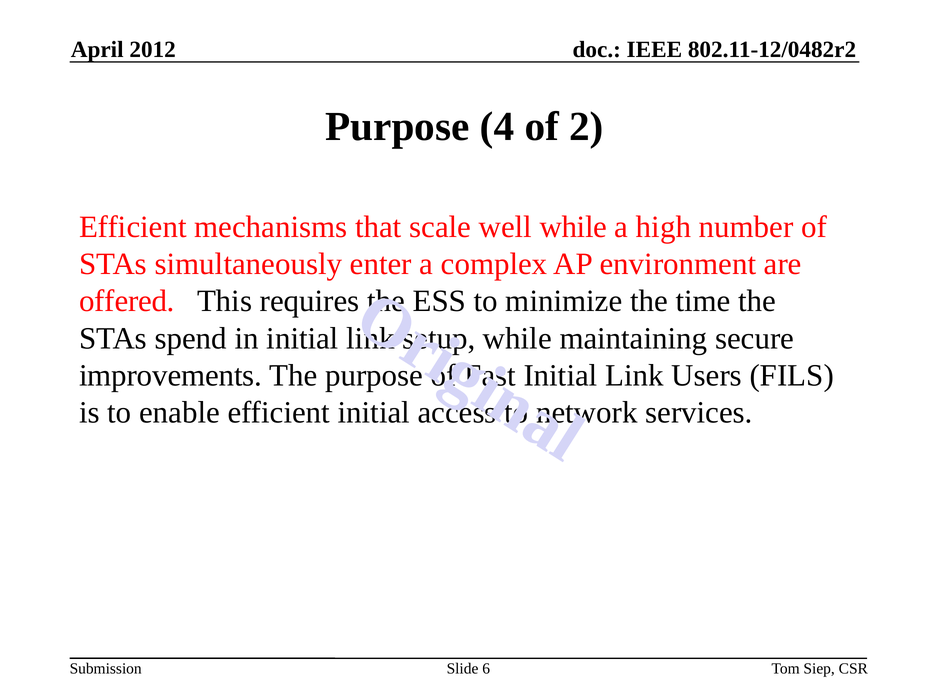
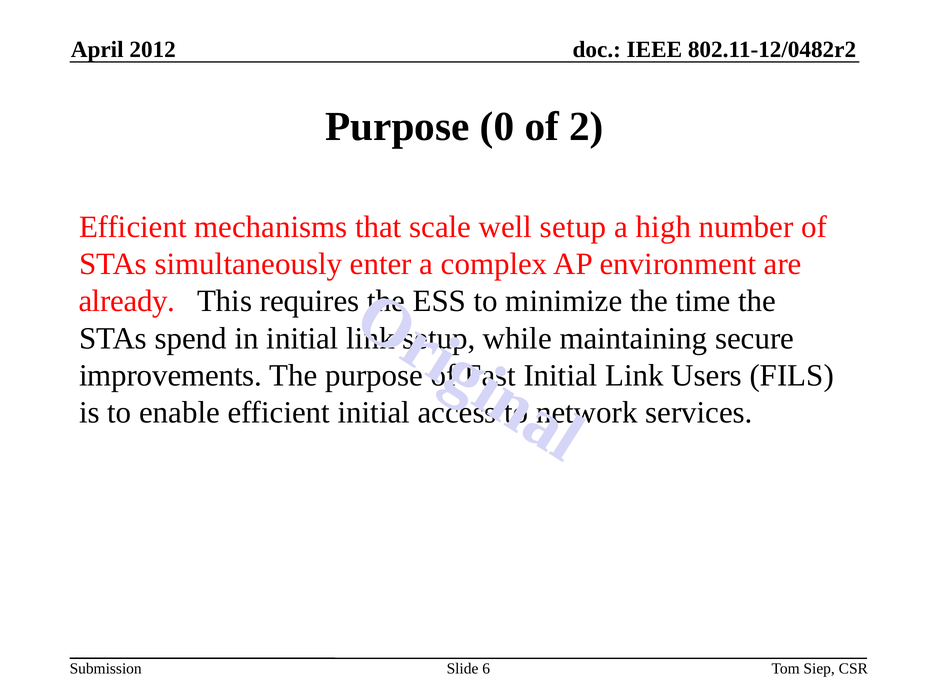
4: 4 -> 0 (497, 127)
well while: while -> setup (573, 227)
offered: offered -> already (127, 301)
